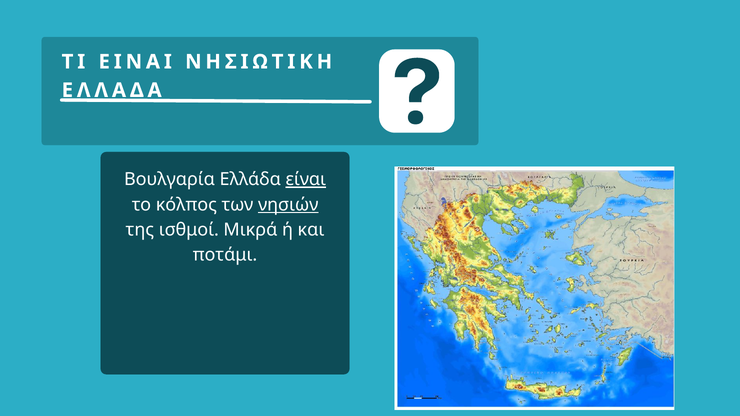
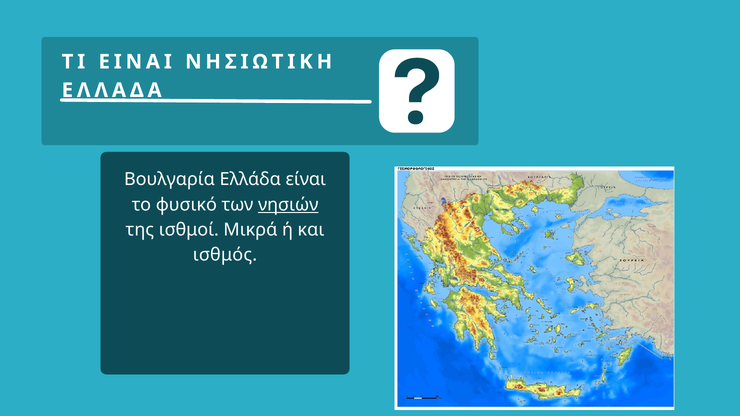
είναι underline: present -> none (306, 180)
κόλπος: κόλπος -> φυσικό (186, 205)
ποτάμι: ποτάμι -> ισθμός (225, 255)
